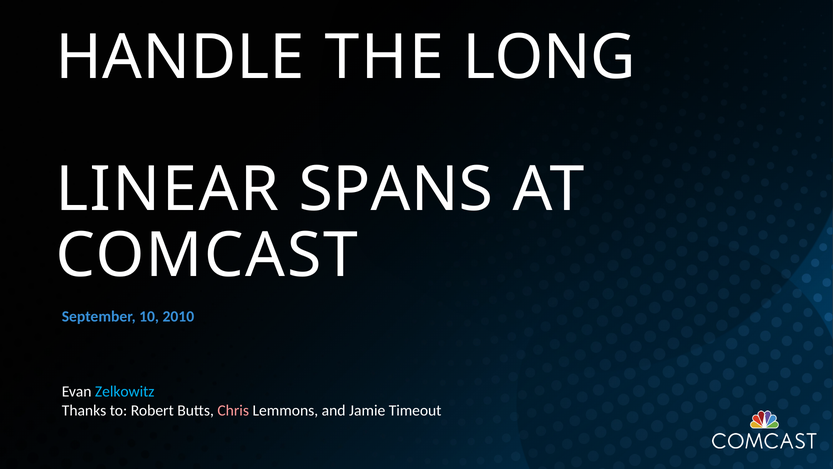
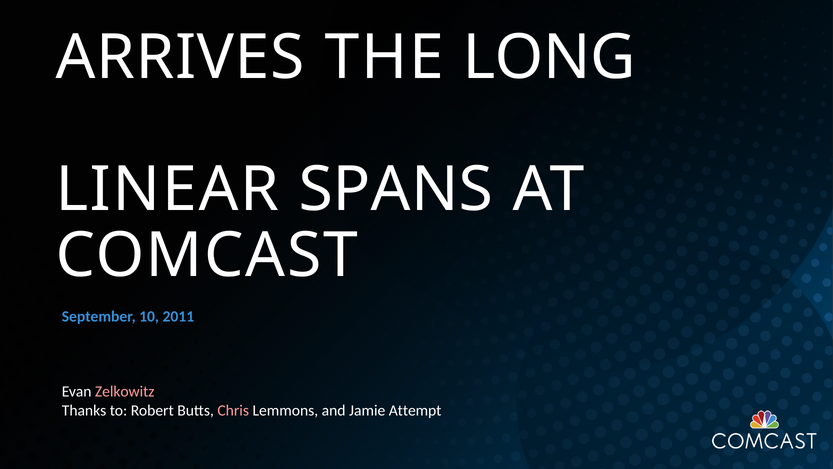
HANDLE: HANDLE -> ARRIVES (180, 57)
2010: 2010 -> 2011 (178, 316)
Zelkowitz colour: light blue -> pink (125, 391)
Timeout: Timeout -> Attempt (415, 410)
